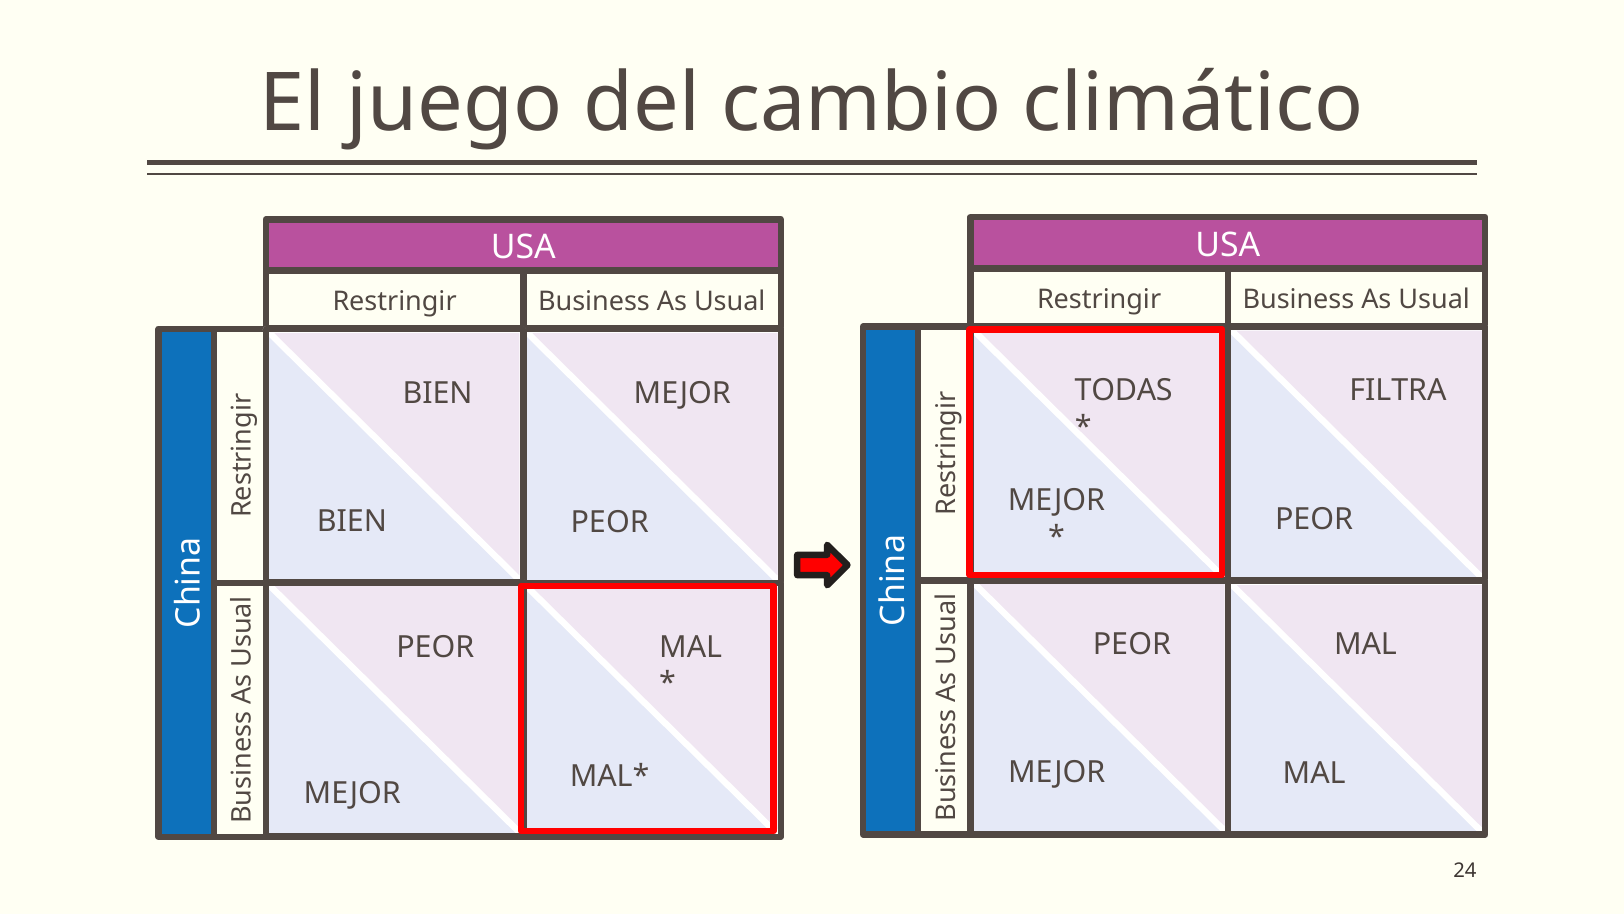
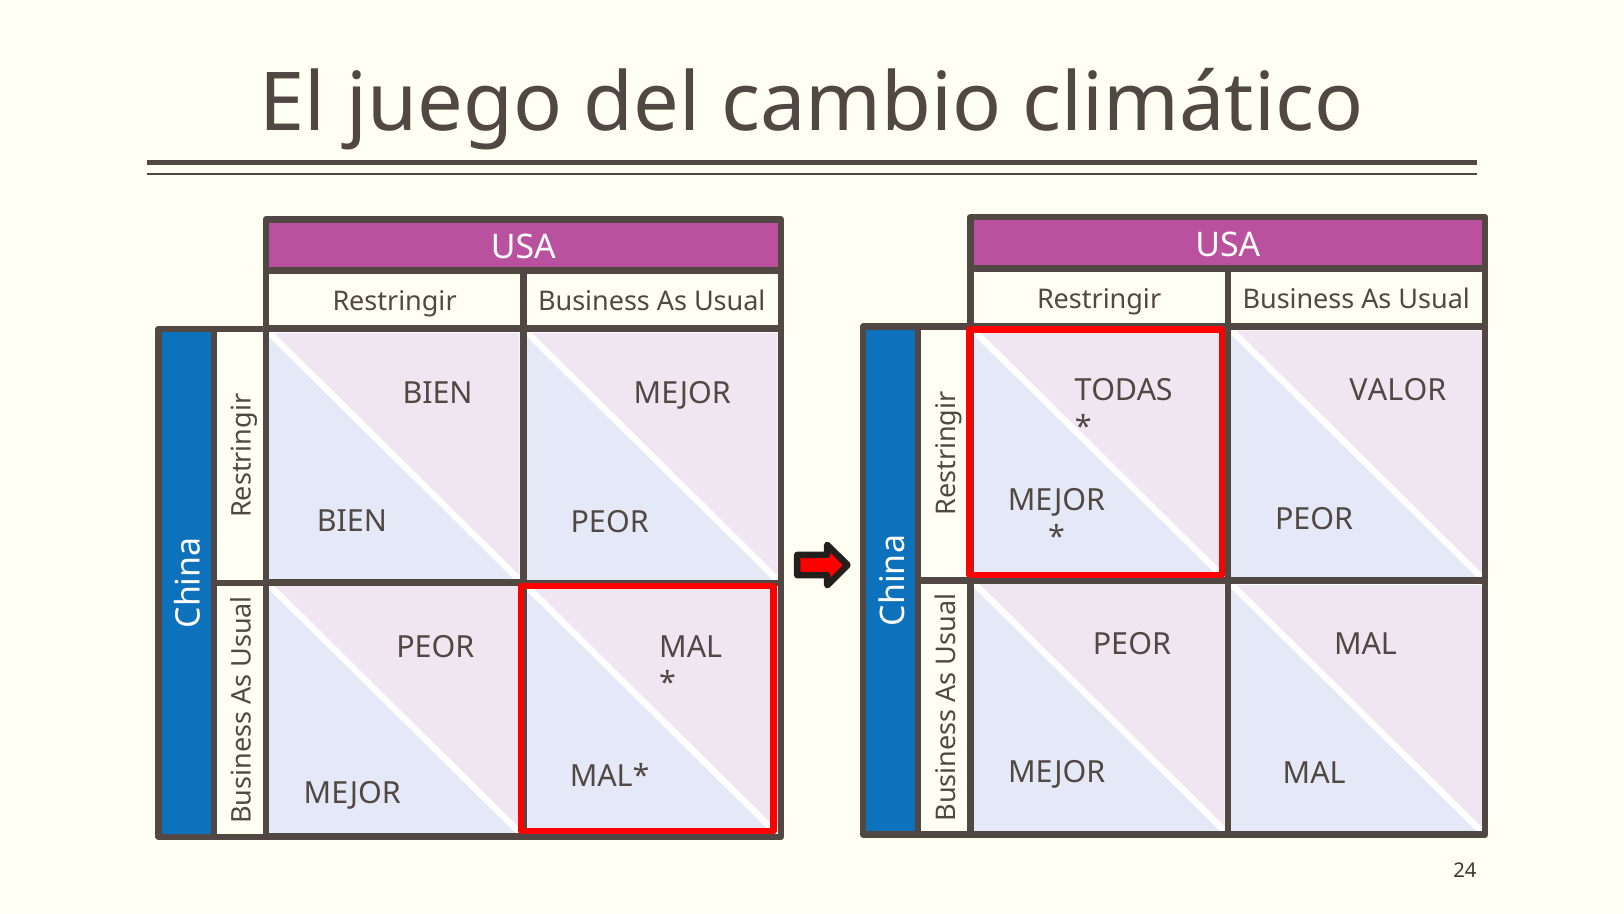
FILTRA: FILTRA -> VALOR (1398, 391)
